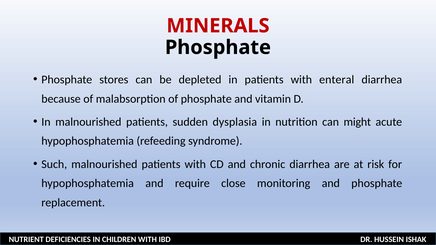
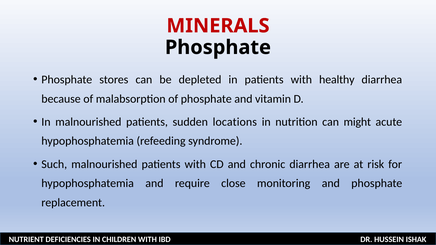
enteral: enteral -> healthy (337, 80)
dysplasia: dysplasia -> locations (235, 122)
